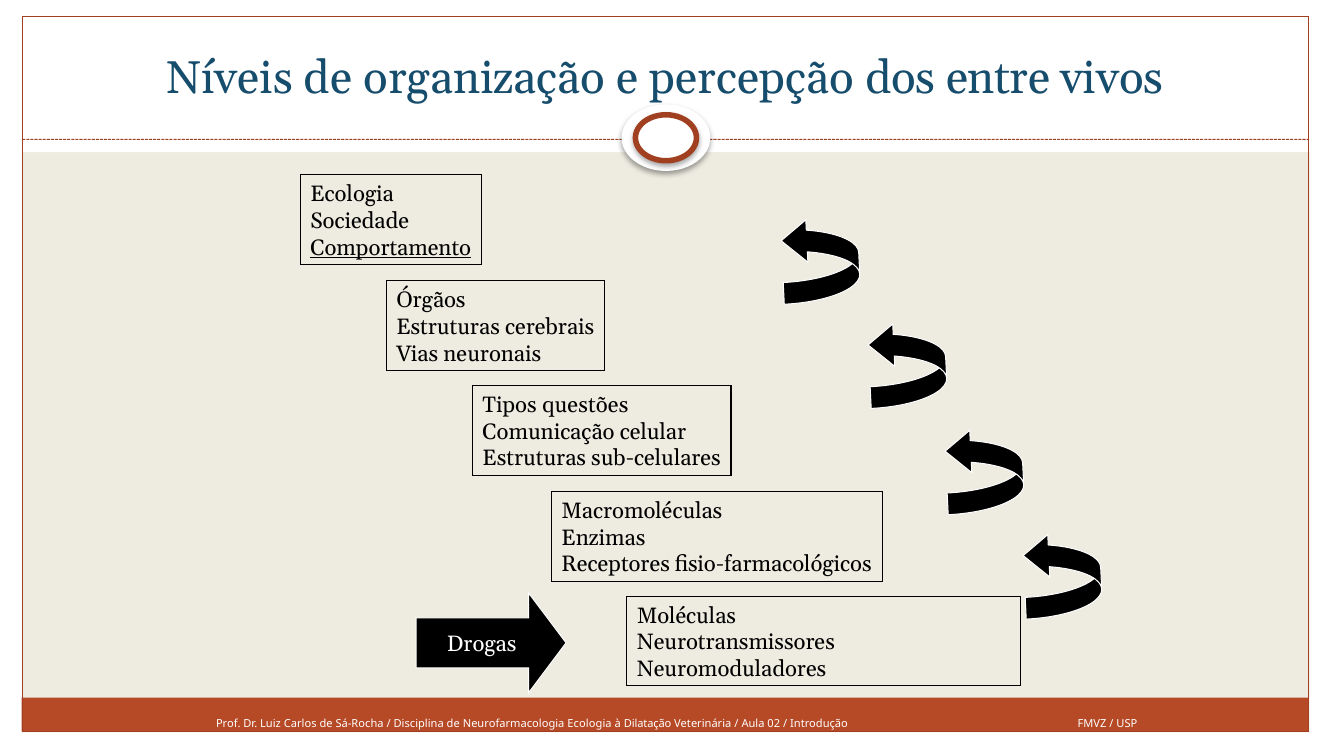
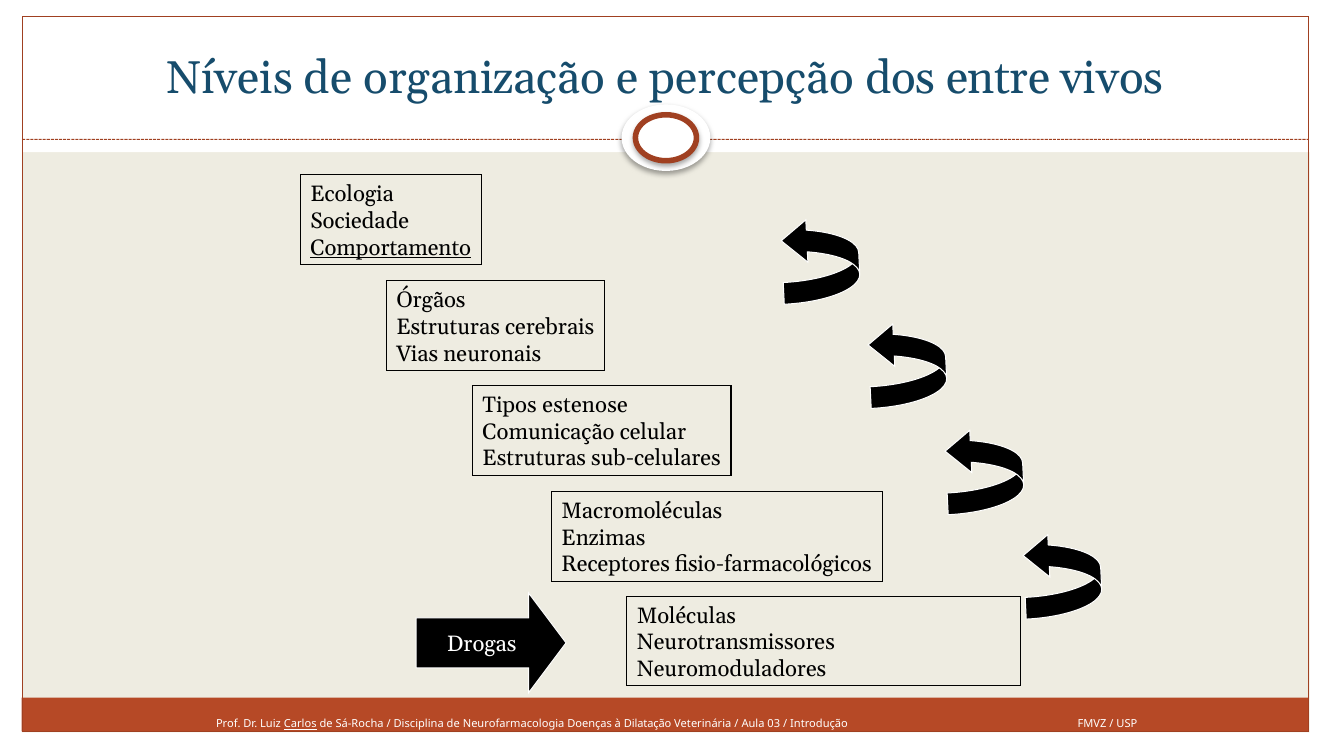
questões: questões -> estenose (585, 405)
Carlos underline: none -> present (300, 724)
Neurofarmacologia Ecologia: Ecologia -> Doenças (590, 724)
02: 02 -> 03 (774, 724)
